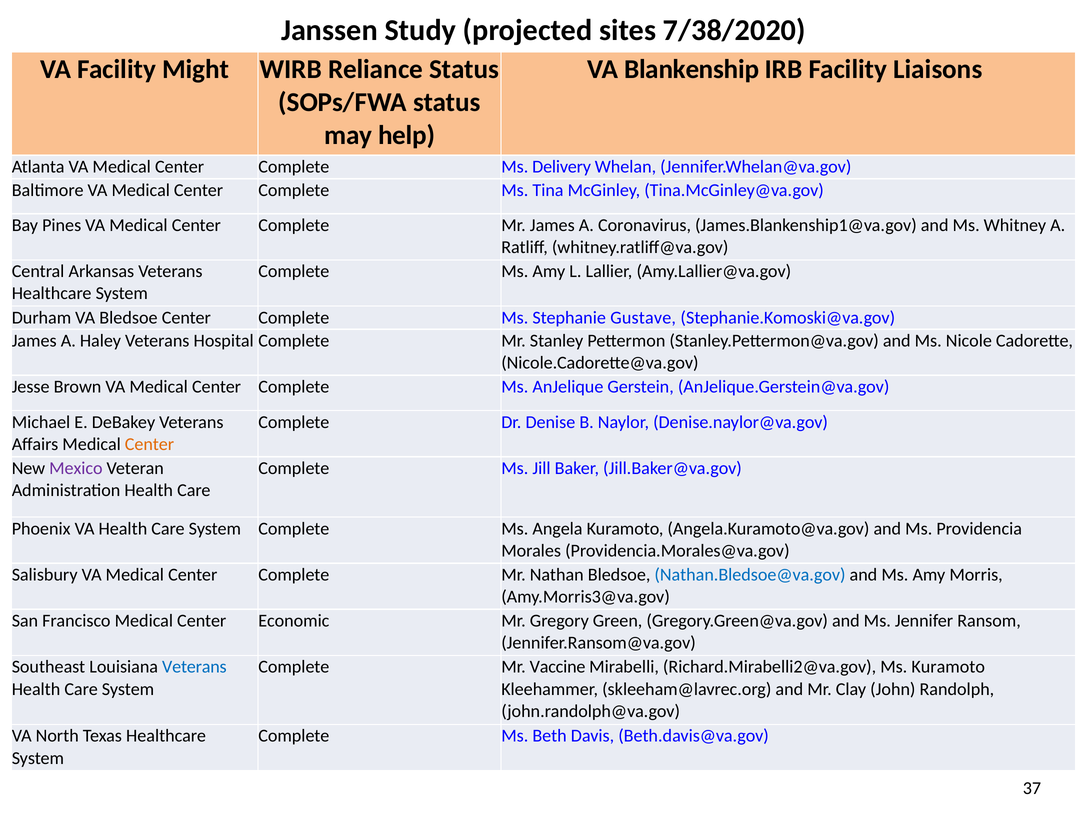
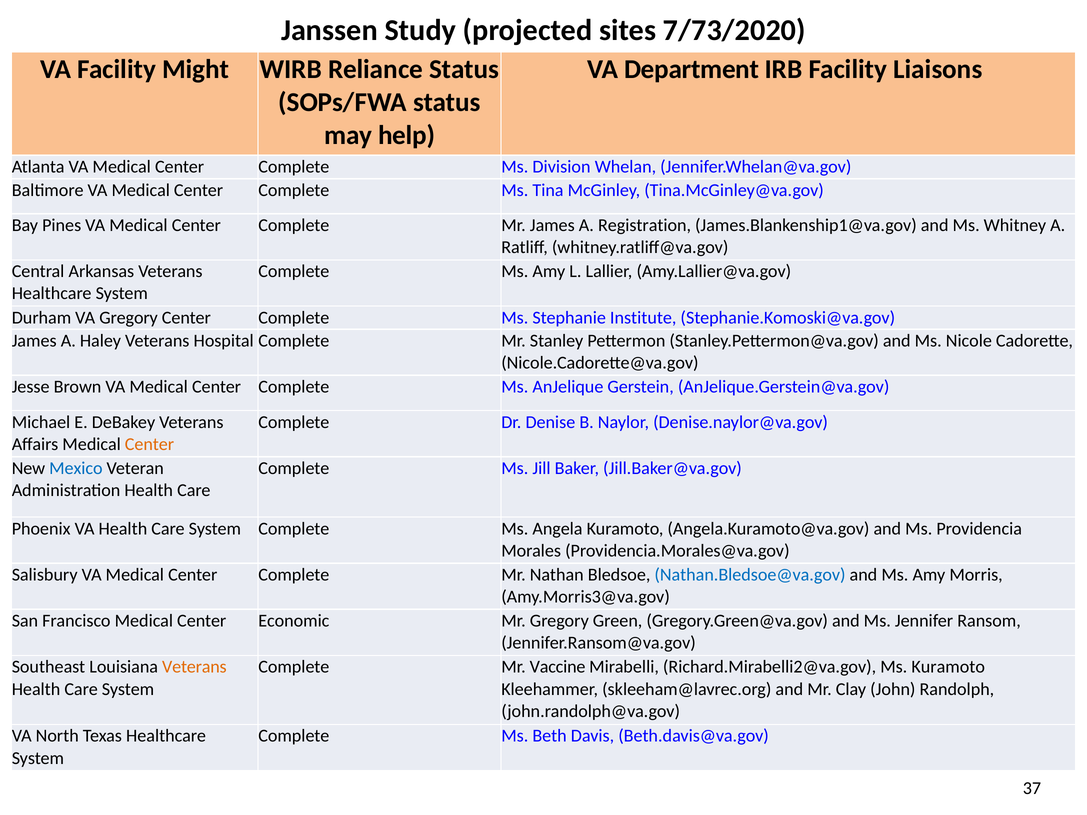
7/38/2020: 7/38/2020 -> 7/73/2020 (734, 30)
Blankenship: Blankenship -> Department (692, 69)
Delivery: Delivery -> Division (561, 167)
Coronavirus: Coronavirus -> Registration (645, 225)
VA Bledsoe: Bledsoe -> Gregory (129, 318)
Gustave: Gustave -> Institute (643, 318)
Mexico colour: purple -> blue (76, 468)
Veterans colour: blue -> orange (194, 667)
